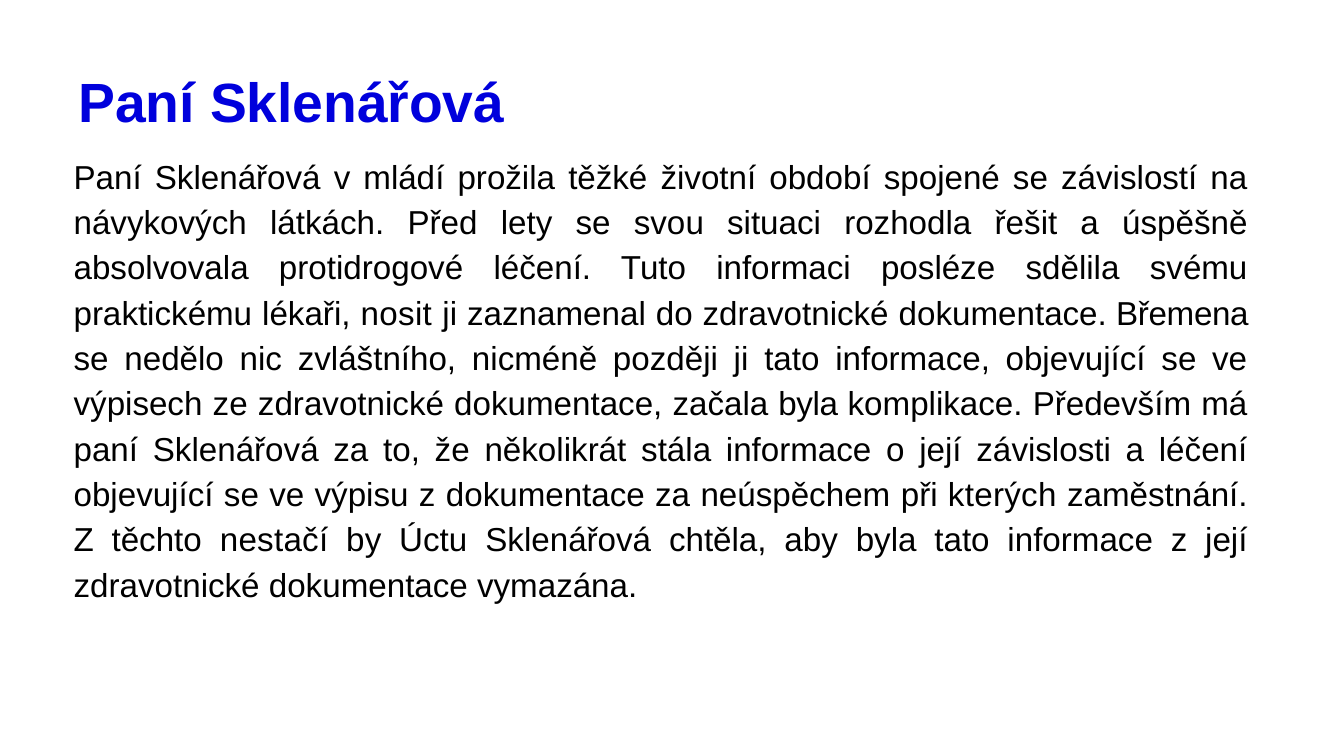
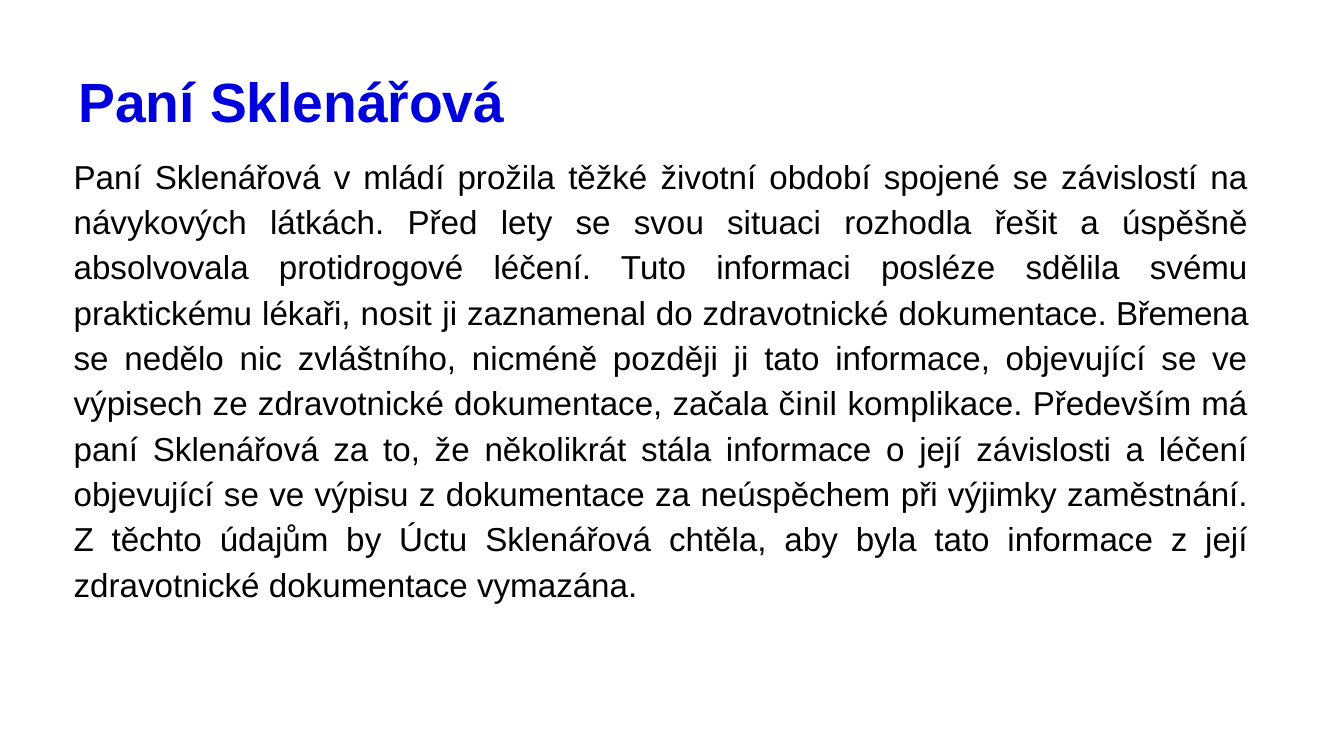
začala byla: byla -> činil (808, 405)
kterých: kterých -> výjimky (1002, 496)
nestačí: nestačí -> údajům (274, 541)
